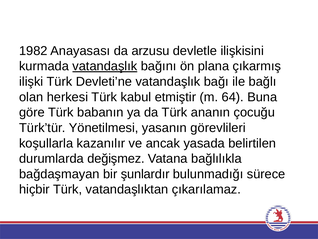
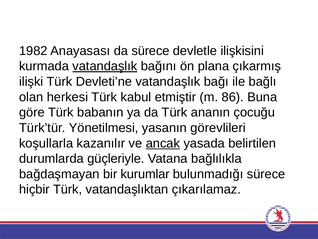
da arzusu: arzusu -> sürece (150, 51)
64: 64 -> 86 (233, 97)
ancak underline: none -> present (163, 143)
değişmez: değişmez -> güçleriyle (116, 158)
şunlardır: şunlardır -> kurumlar (145, 174)
